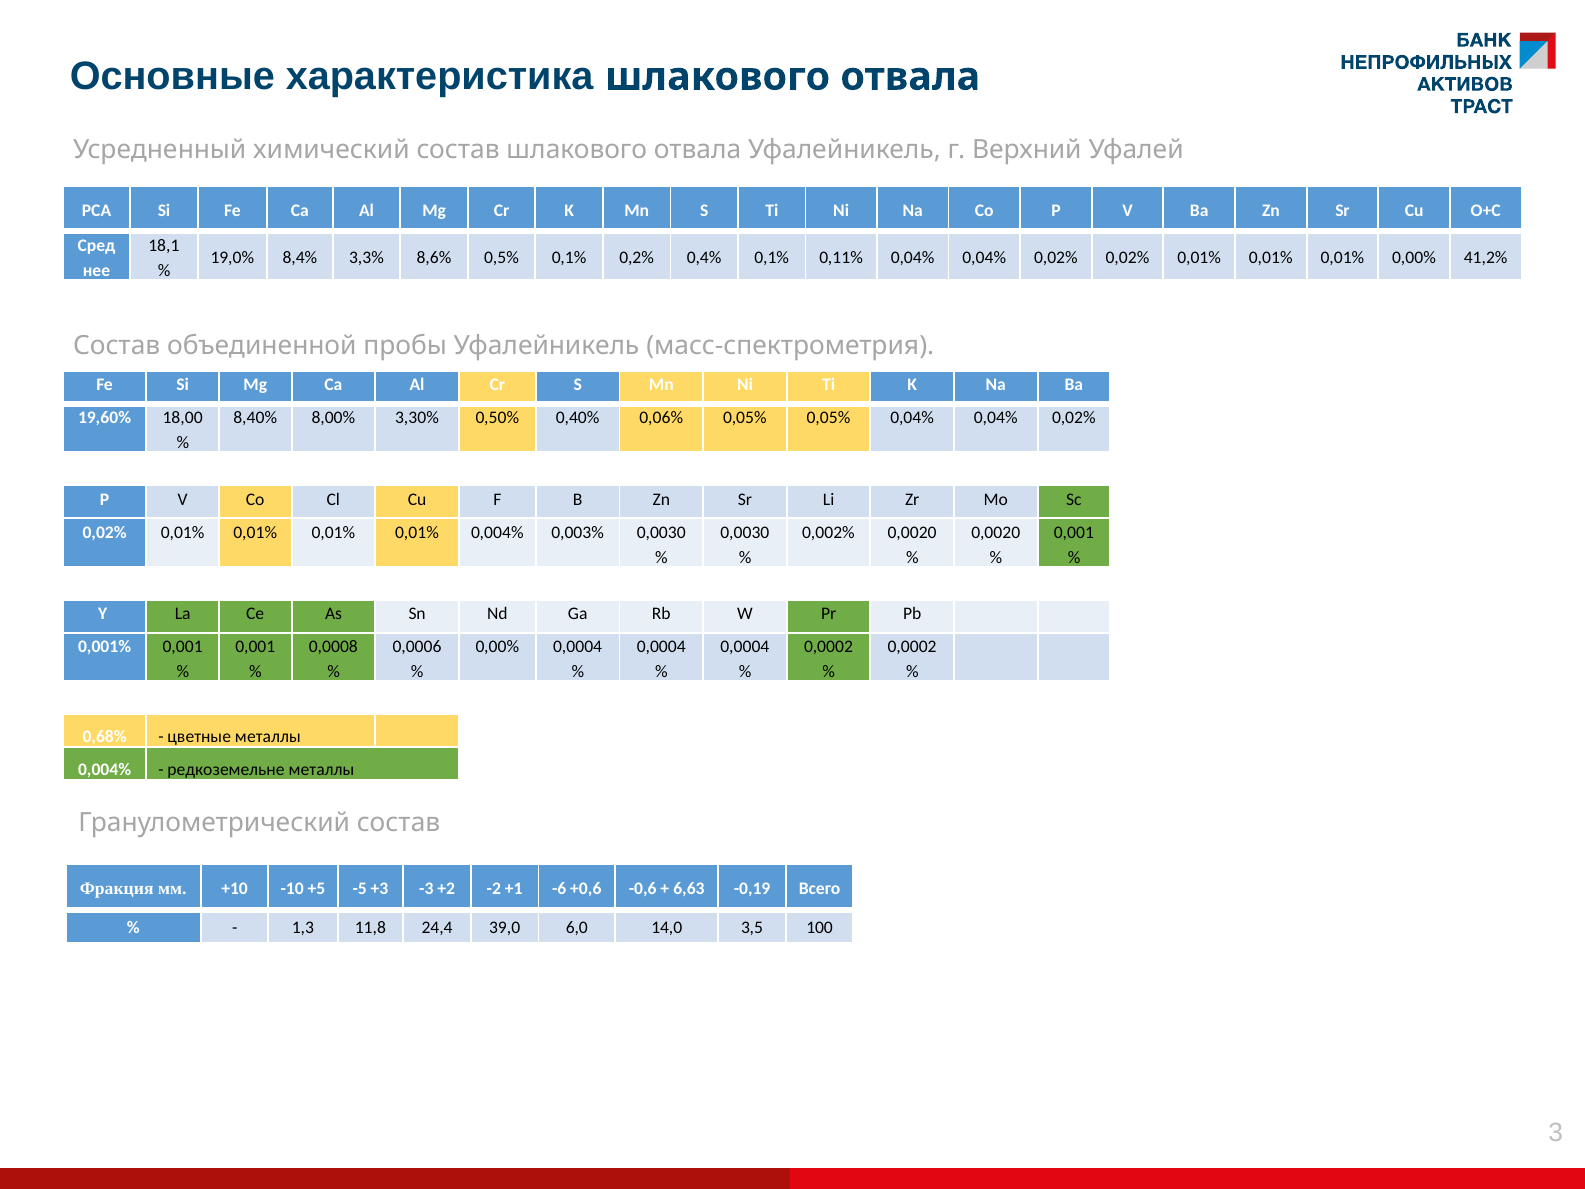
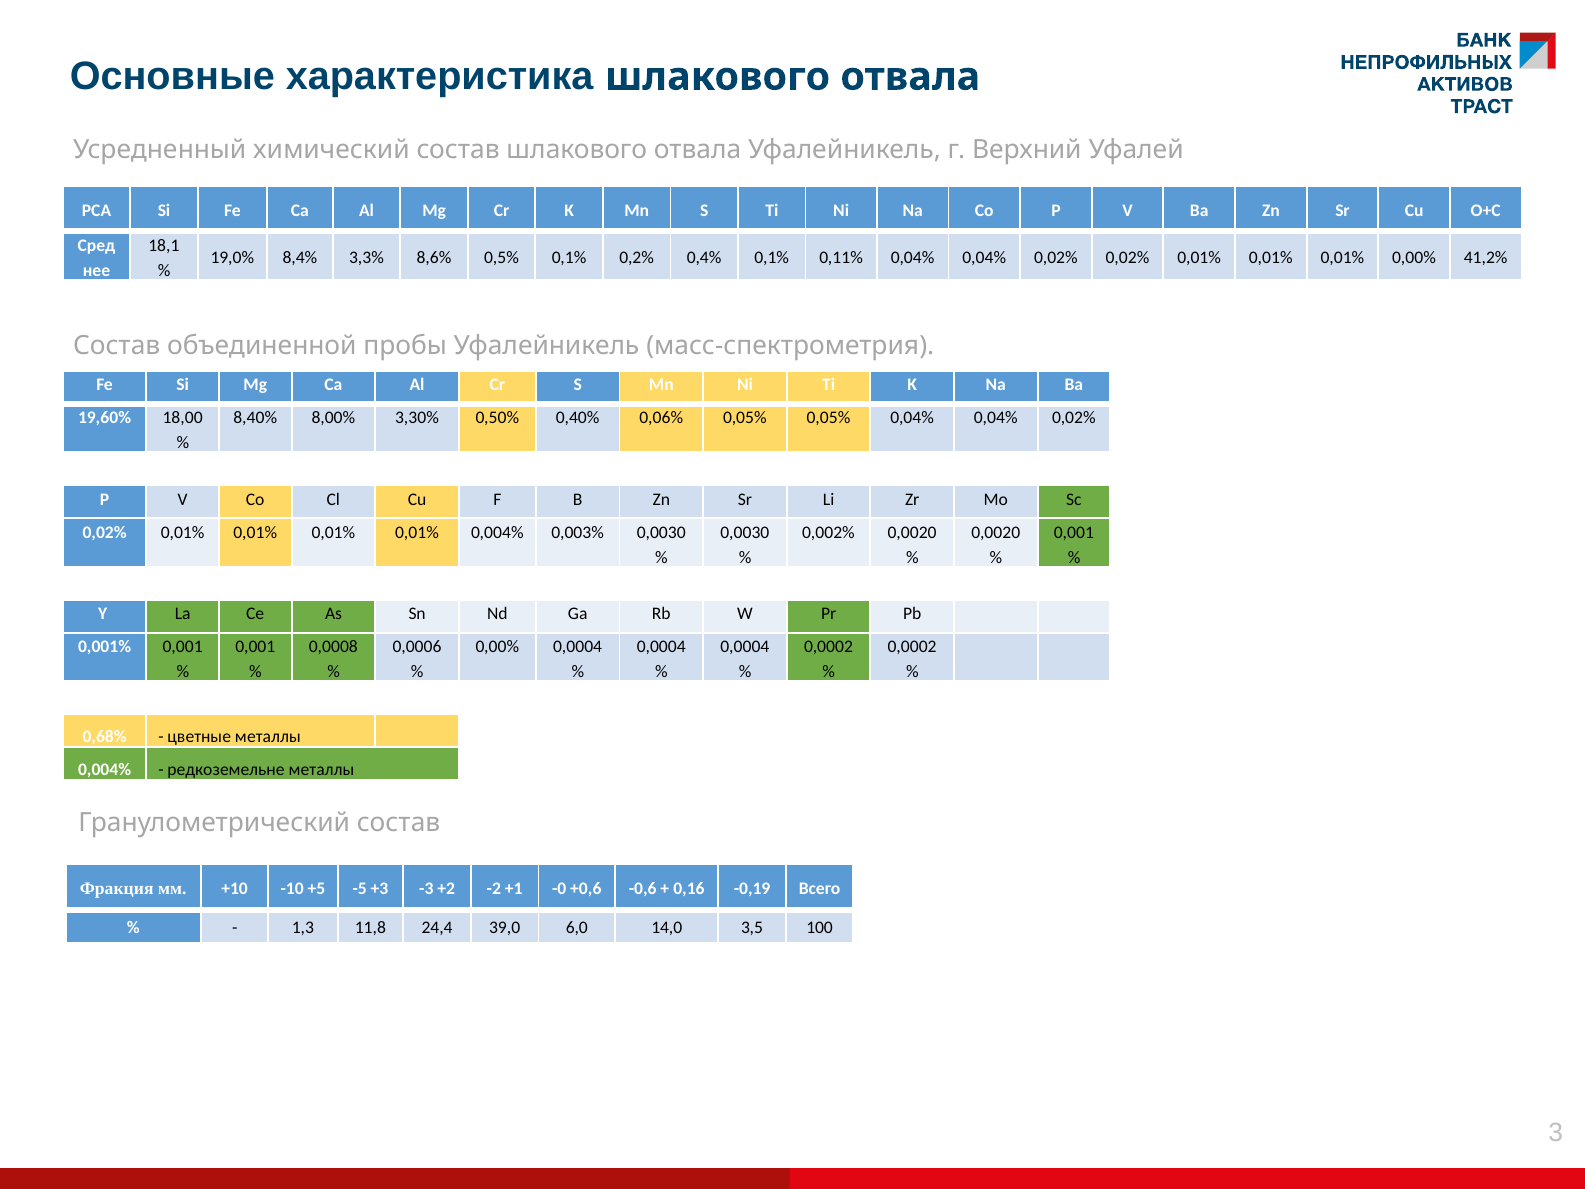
-6: -6 -> -0 (559, 889)
6,63: 6,63 -> 0,16 (689, 889)
